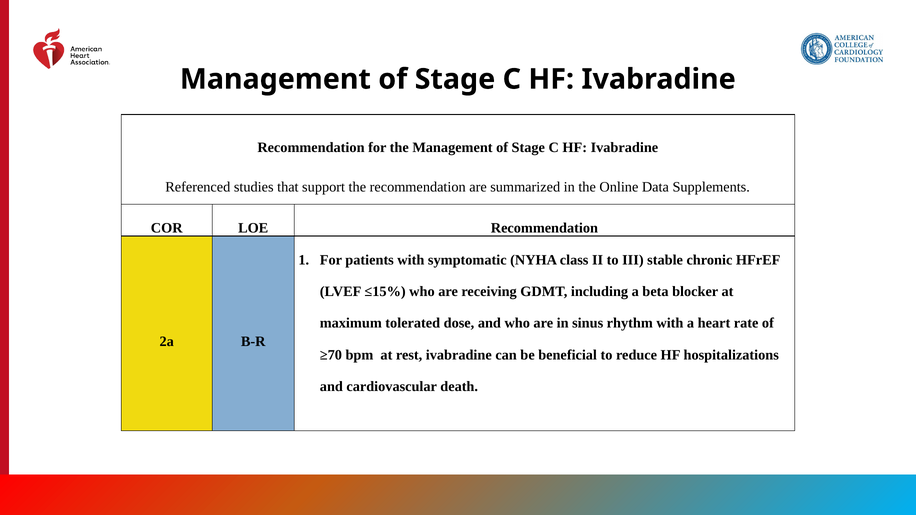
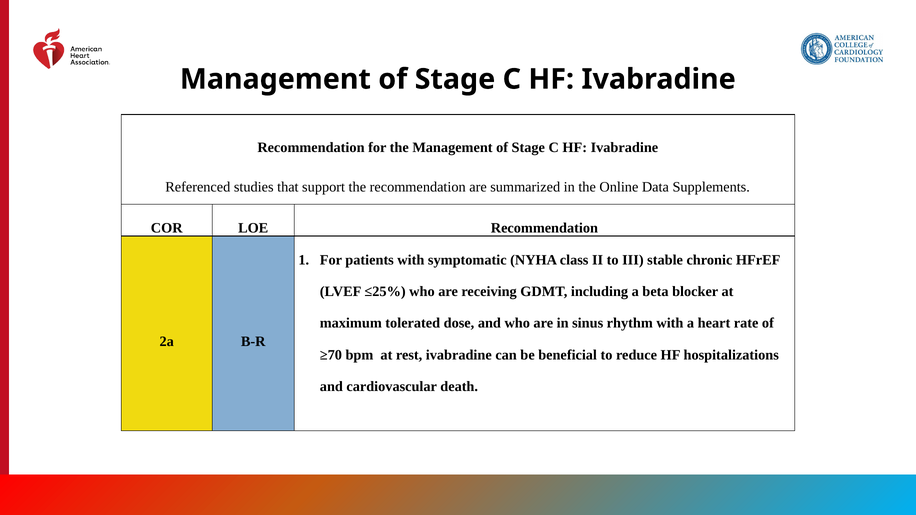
≤15%: ≤15% -> ≤25% (385, 292)
